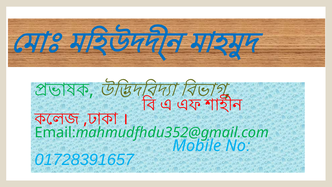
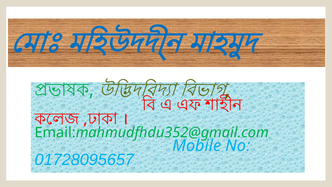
01728391657: 01728391657 -> 01728095657 (84, 160)
